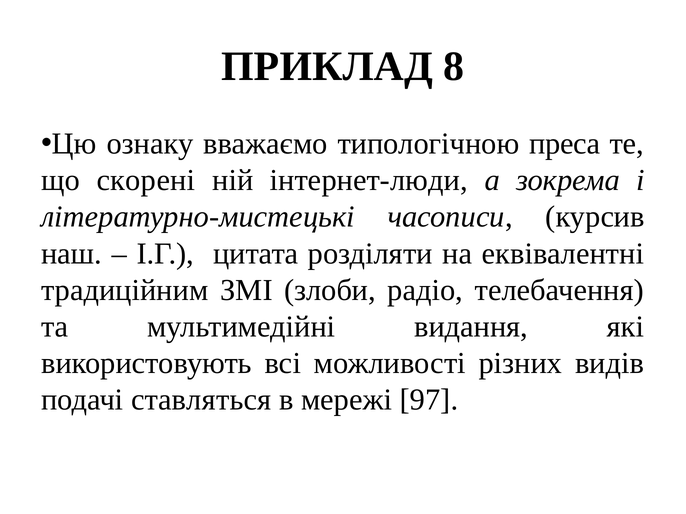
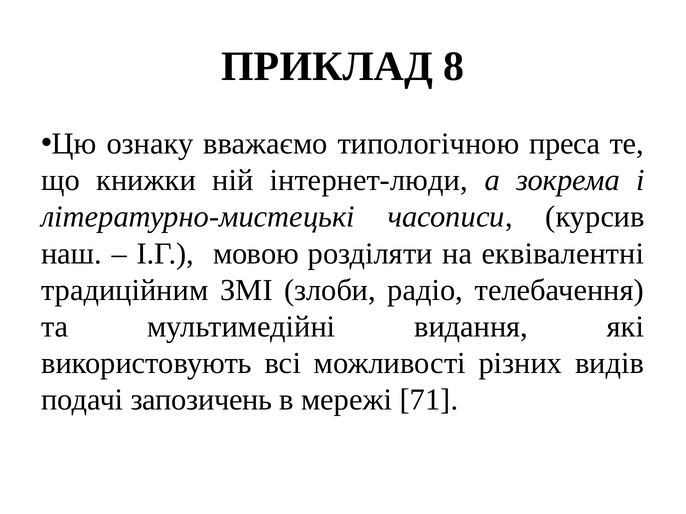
скорені: скорені -> книжки (146, 181)
цитата: цитата -> мовою (256, 254)
ставляться: ставляться -> запозичень (201, 400)
97: 97 -> 71 (429, 400)
